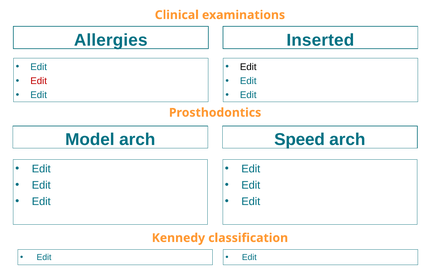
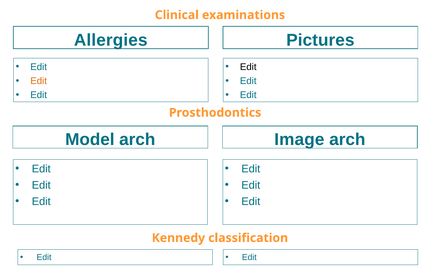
Inserted: Inserted -> Pictures (320, 40)
Edit colour: red -> orange (39, 81)
Speed: Speed -> Image (299, 140)
